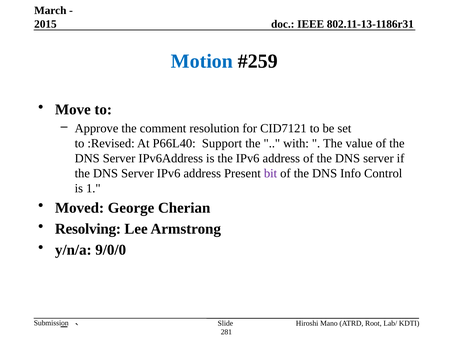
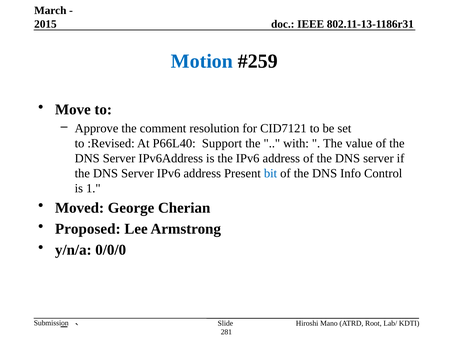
bit colour: purple -> blue (271, 173)
Resolving: Resolving -> Proposed (88, 229)
9/0/0: 9/0/0 -> 0/0/0 (111, 250)
